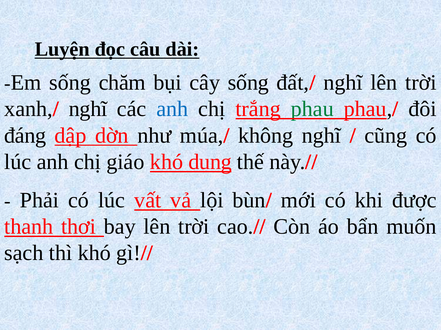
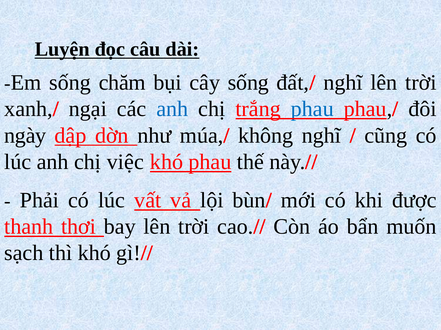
xanh,/ nghĩ: nghĩ -> ngại (88, 109)
phau colour: green -> blue (312, 109)
đáng: đáng -> ngày (25, 136)
giáo: giáo -> việc (125, 162)
khó dung: dung -> phau (210, 162)
